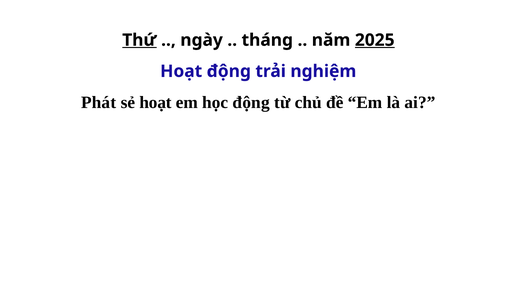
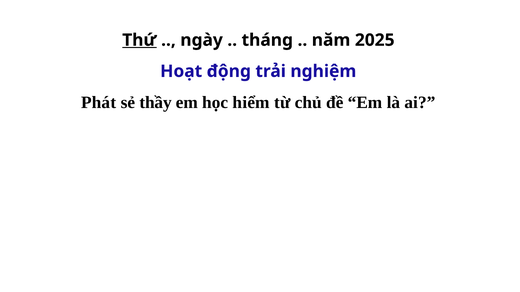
2025 underline: present -> none (375, 40)
sẻ hoạt: hoạt -> thầy (156, 103)
học động: động -> hiểm (251, 103)
